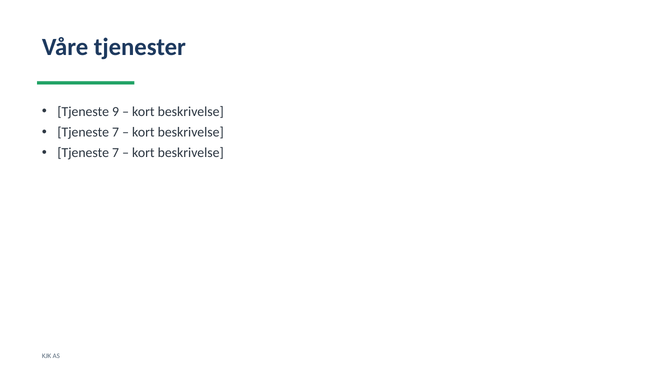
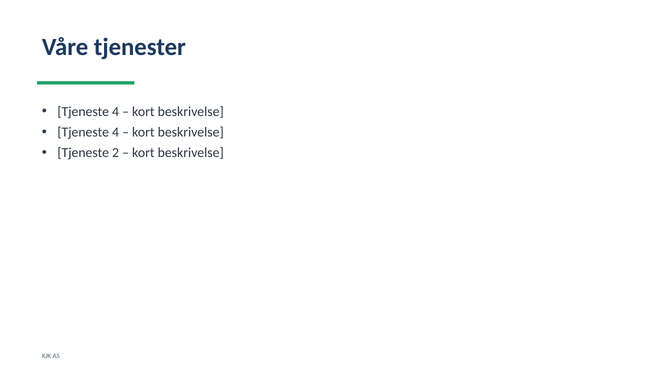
9: 9 -> 4 (116, 112)
7: 7 -> 4 (116, 132)
7: 7 -> 2 (116, 153)
